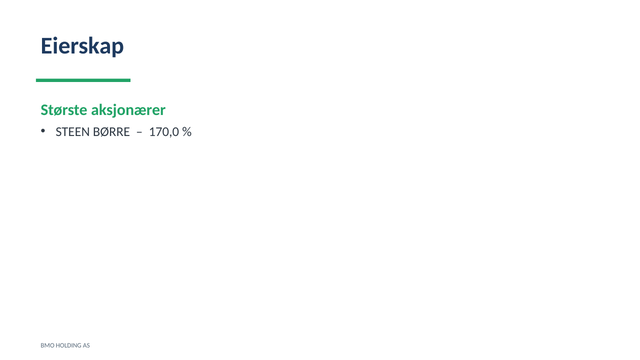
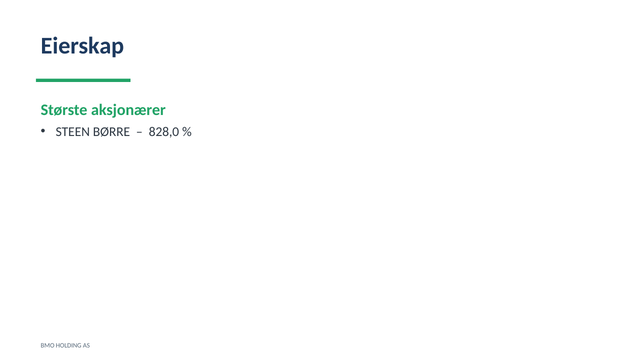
170,0: 170,0 -> 828,0 (164, 132)
